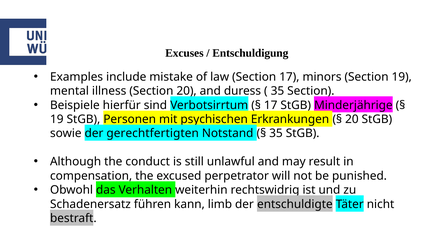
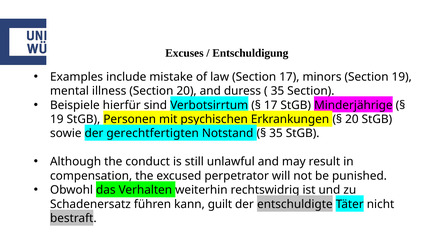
limb: limb -> guilt (220, 204)
